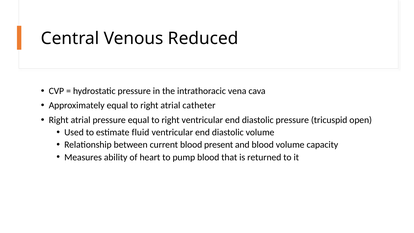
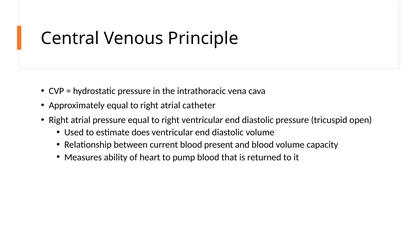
Reduced: Reduced -> Principle (203, 39)
fluid: fluid -> does (141, 132)
